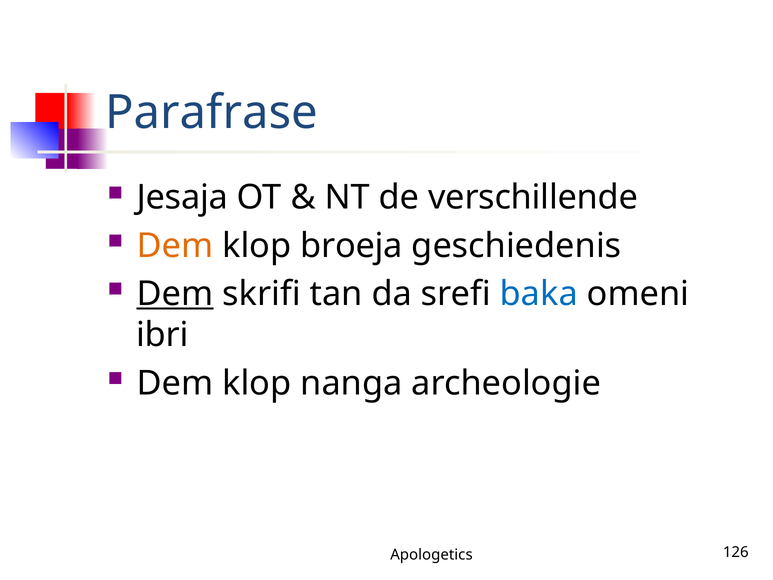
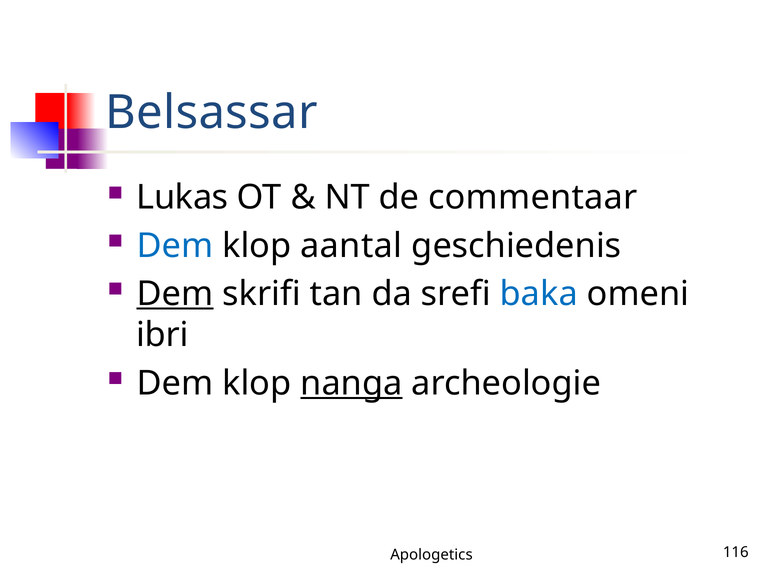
Parafrase: Parafrase -> Belsassar (211, 113)
Jesaja: Jesaja -> Lukas (182, 197)
verschillende: verschillende -> commentaar (533, 197)
Dem colour: orange -> blue (175, 246)
broeja: broeja -> aantal (351, 246)
nanga underline: none -> present (351, 383)
126: 126 -> 116 (736, 552)
